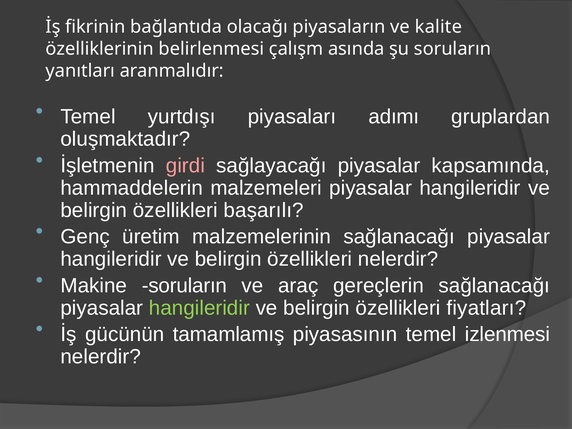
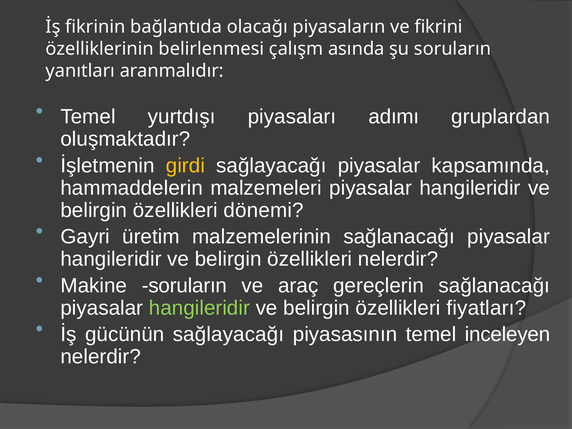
kalite: kalite -> fikrini (439, 27)
girdi colour: pink -> yellow (185, 166)
başarılı: başarılı -> dönemi (264, 210)
Genç: Genç -> Gayri (85, 237)
gücünün tamamlamış: tamamlamış -> sağlayacağı (229, 335)
izlenmesi: izlenmesi -> inceleyen (507, 335)
